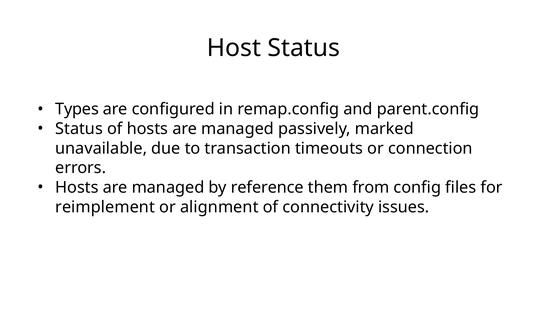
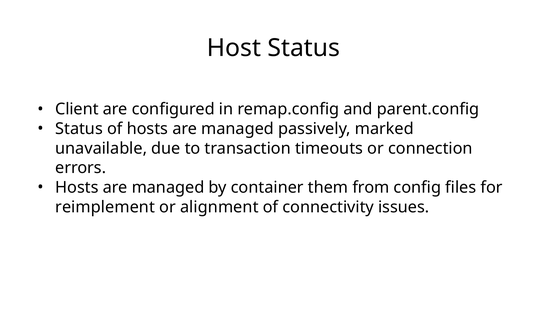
Types: Types -> Client (77, 109)
reference: reference -> container (267, 187)
